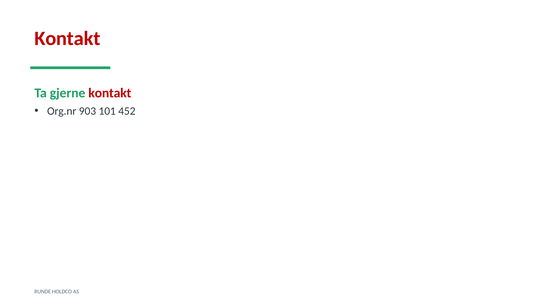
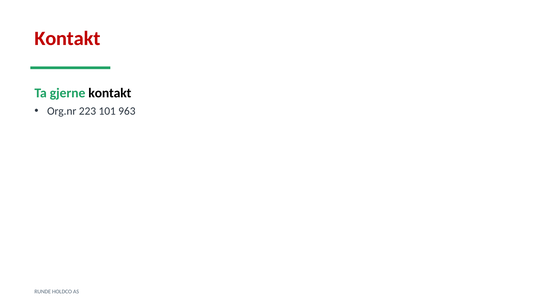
kontakt colour: red -> black (110, 93)
903: 903 -> 223 (87, 111)
452: 452 -> 963 (127, 111)
